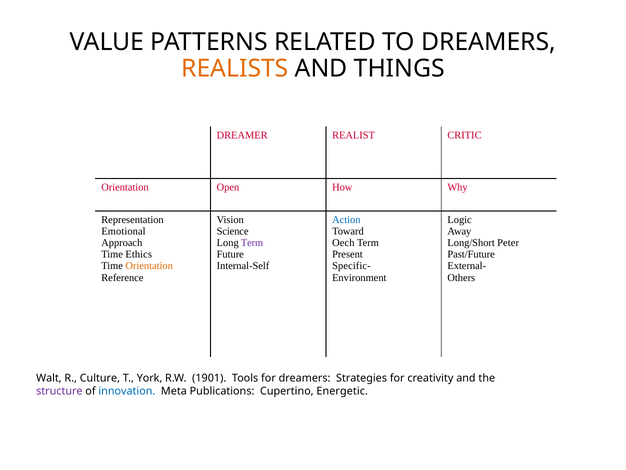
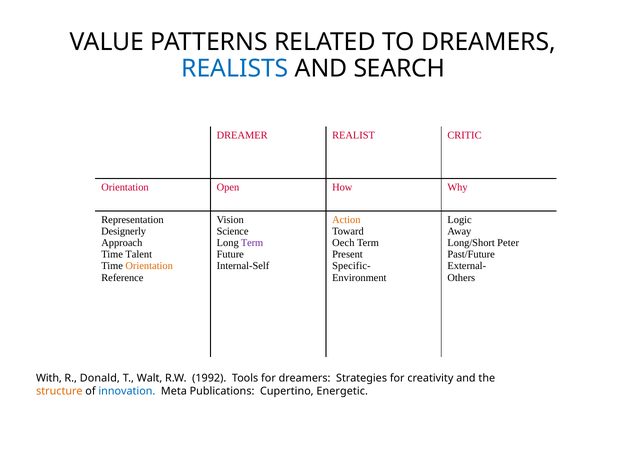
REALISTS colour: orange -> blue (235, 69)
THINGS: THINGS -> SEARCH (399, 69)
Action colour: blue -> orange (346, 219)
Emotional: Emotional -> Designerly (124, 231)
Ethics: Ethics -> Talent (139, 254)
Walt: Walt -> With (49, 378)
Culture: Culture -> Donald (100, 378)
York: York -> Walt (150, 378)
1901: 1901 -> 1992 (209, 378)
structure colour: purple -> orange (59, 391)
